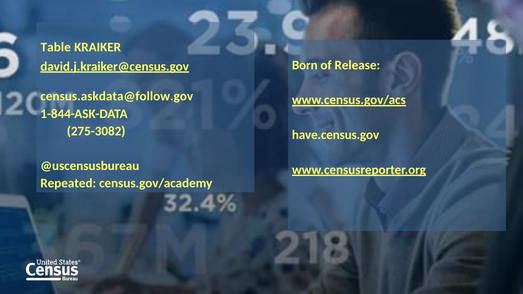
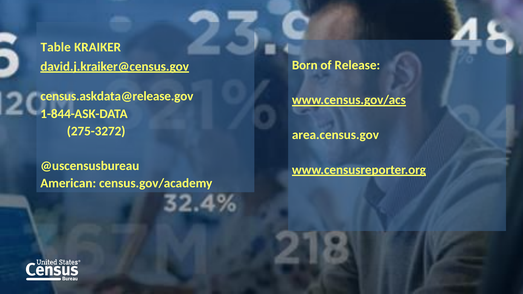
census.askdata@follow.gov: census.askdata@follow.gov -> census.askdata@release.gov (117, 96)
275-3082: 275-3082 -> 275-3272 (96, 131)
have.census.gov: have.census.gov -> area.census.gov (335, 135)
Repeated: Repeated -> American (68, 183)
